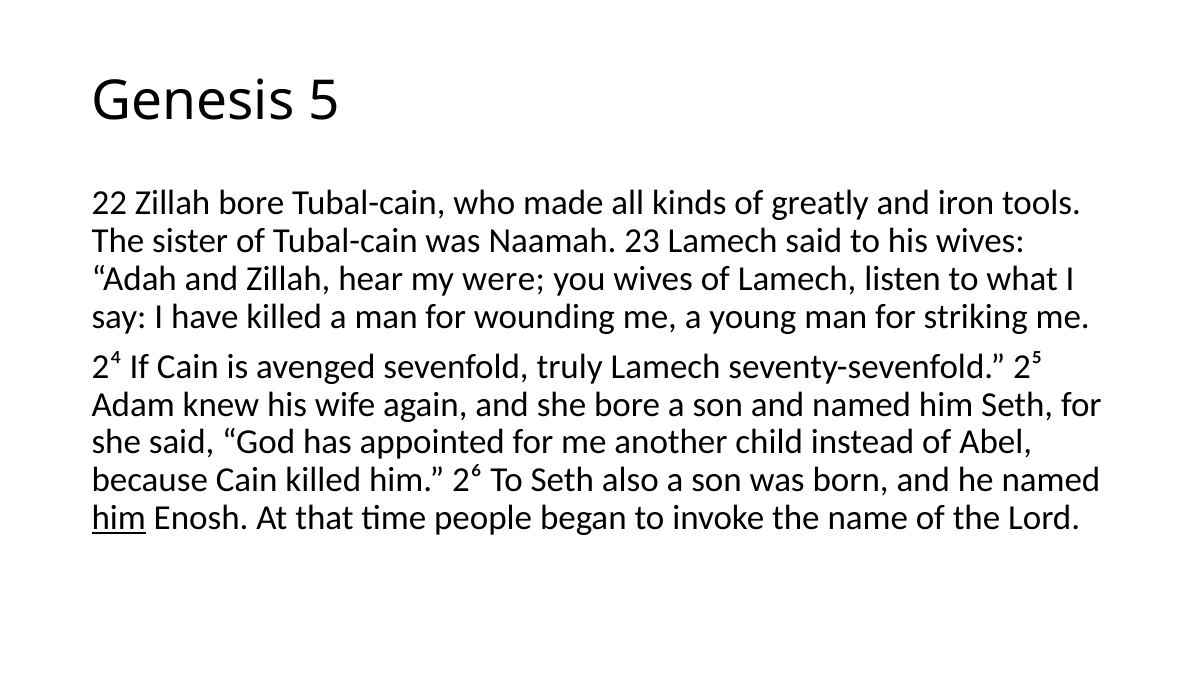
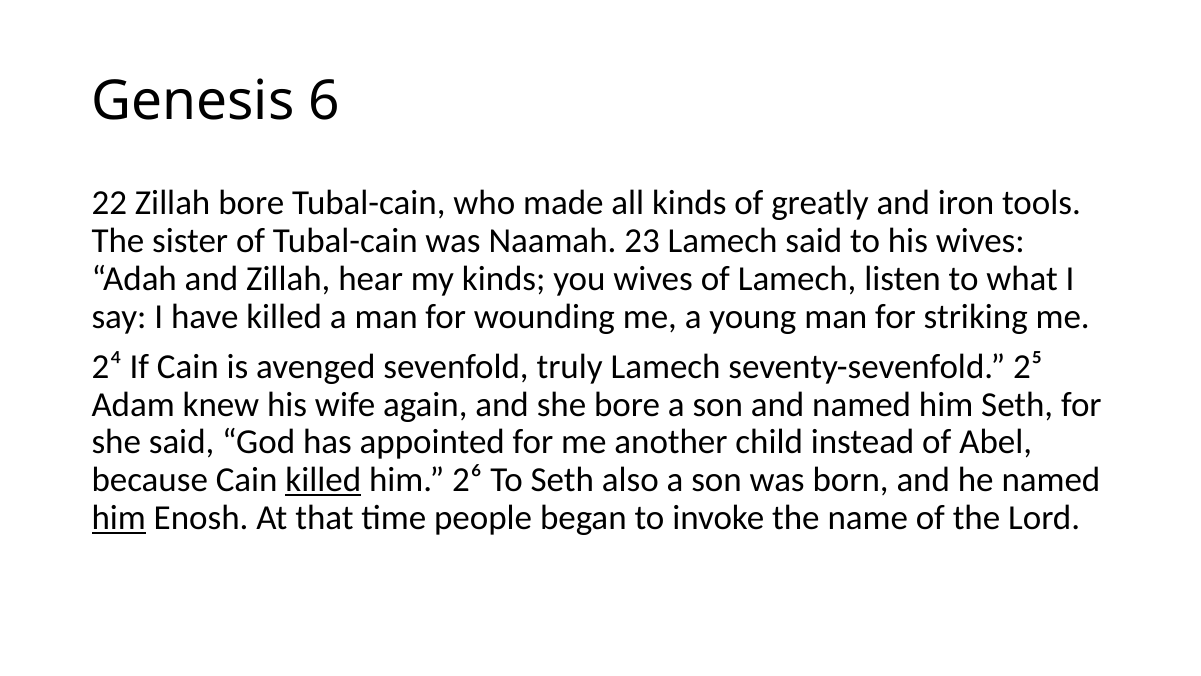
5: 5 -> 6 (325, 101)
my were: were -> kinds (504, 279)
killed underline: none -> present (323, 480)
